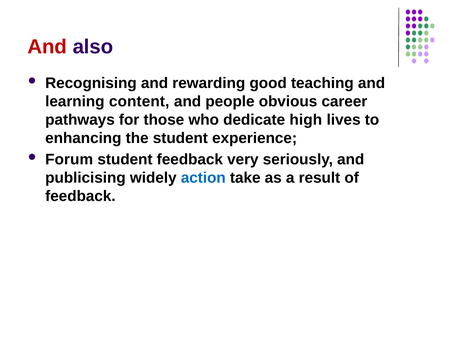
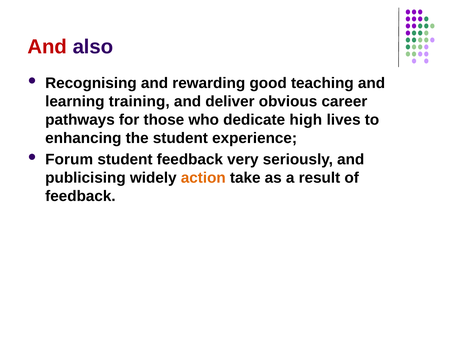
content: content -> training (139, 102)
people: people -> deliver (230, 102)
action colour: blue -> orange (203, 178)
